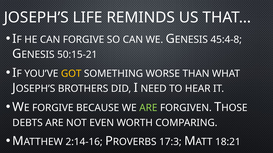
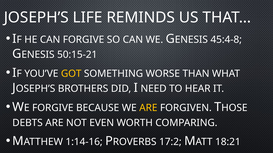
ARE colour: light green -> yellow (148, 108)
2:14-16: 2:14-16 -> 1:14-16 (84, 142)
17:3: 17:3 -> 17:2 (170, 142)
